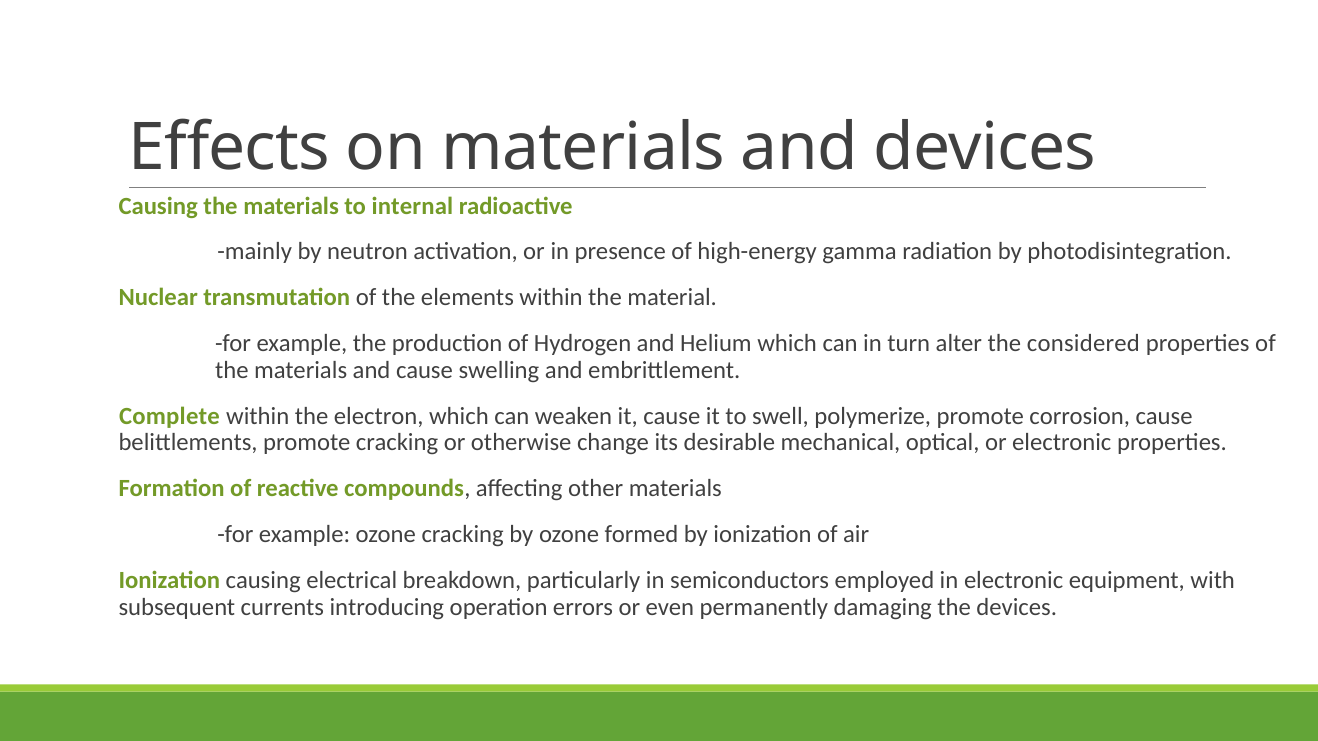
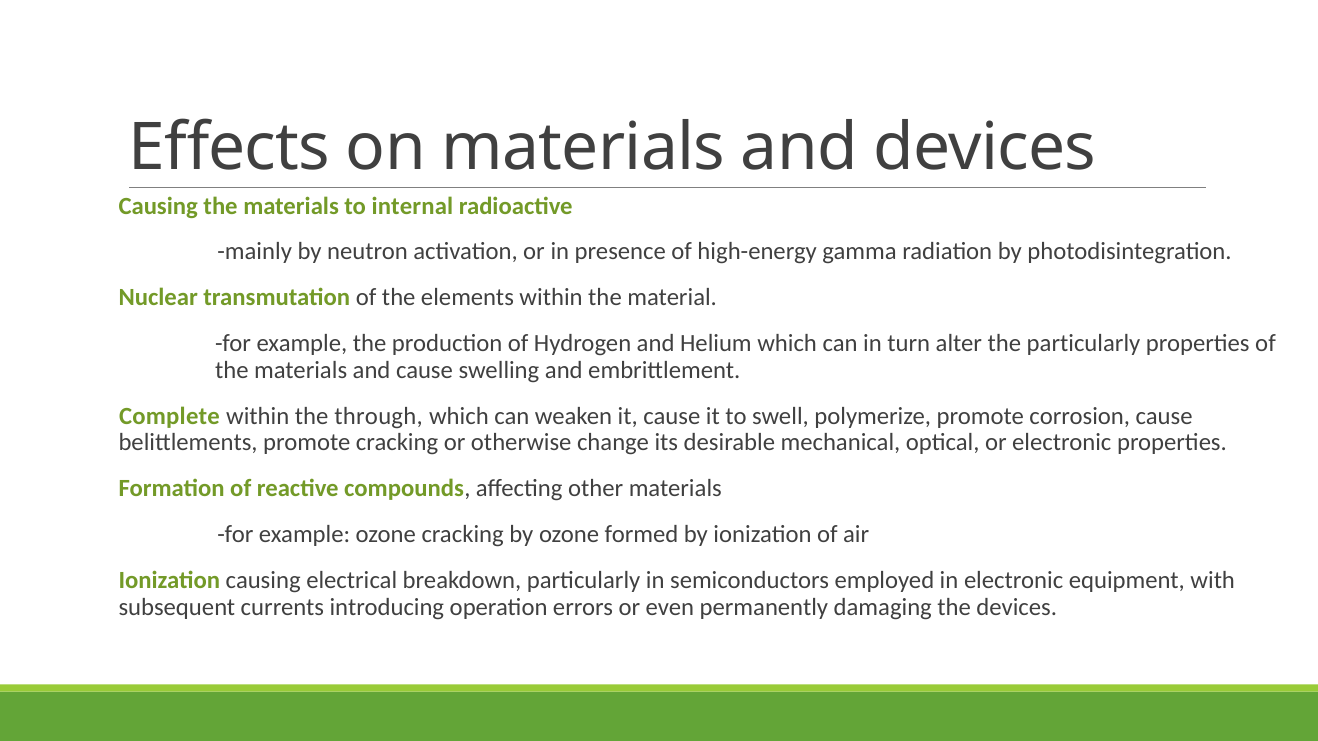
the considered: considered -> particularly (1084, 344)
electron: electron -> through (379, 416)
